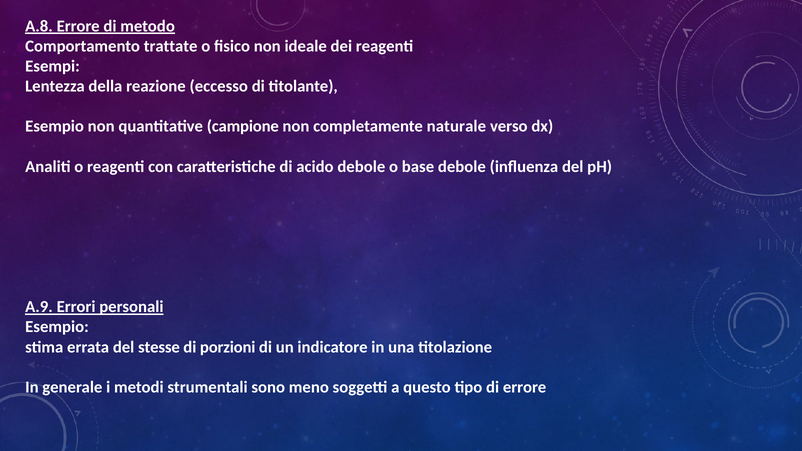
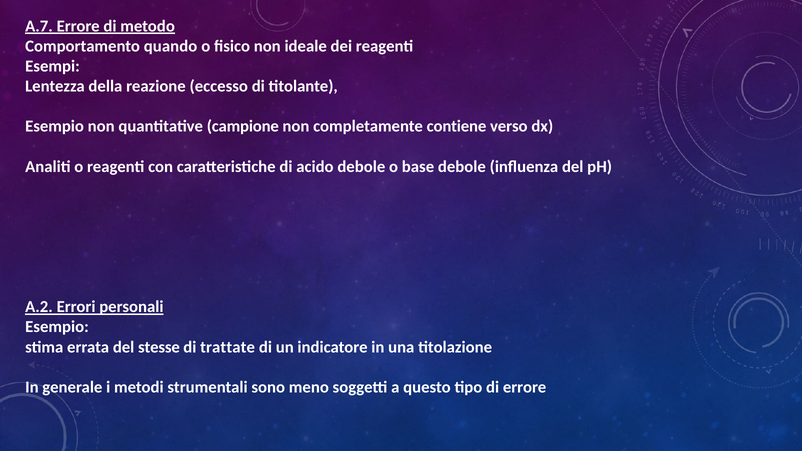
A.8: A.8 -> A.7 (39, 26)
trattate: trattate -> quando (171, 46)
naturale: naturale -> contiene (457, 126)
A.9: A.9 -> A.2 (39, 307)
porzioni: porzioni -> trattate (228, 347)
